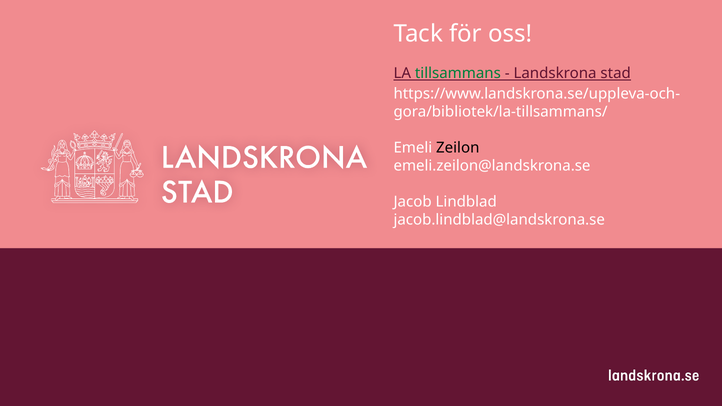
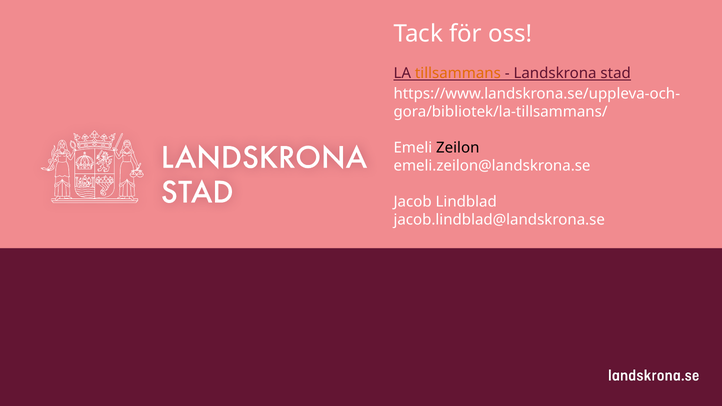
tillsammans colour: green -> orange (458, 73)
